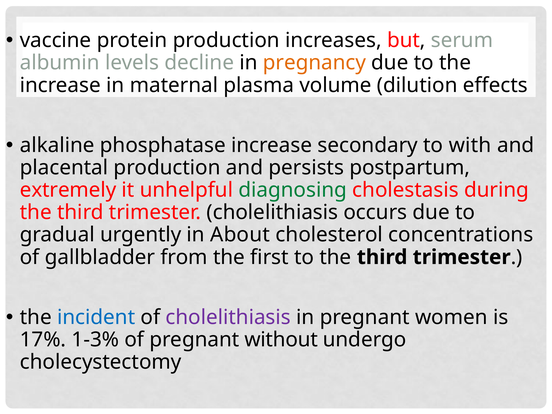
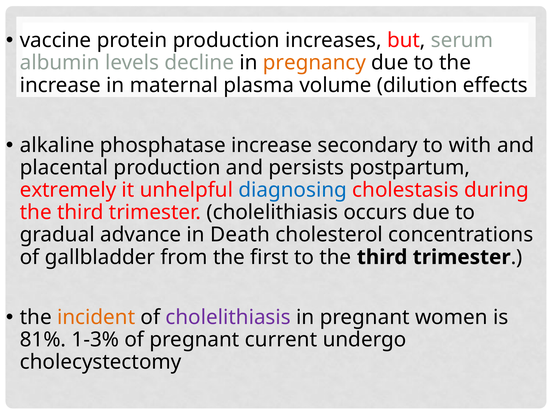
diagnosing colour: green -> blue (293, 190)
urgently: urgently -> advance (141, 235)
About: About -> Death (240, 235)
incident colour: blue -> orange (96, 317)
17%: 17% -> 81% (43, 340)
without: without -> current (281, 340)
